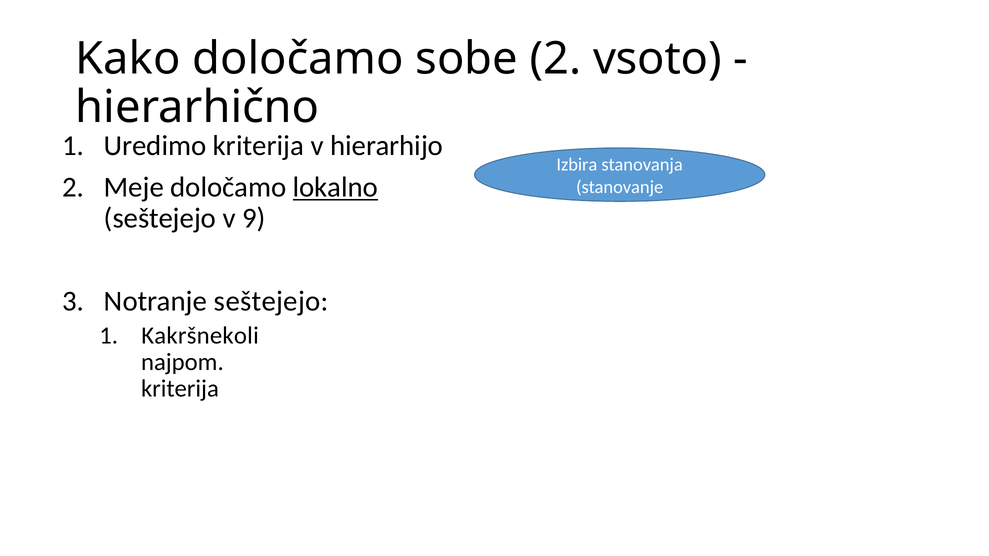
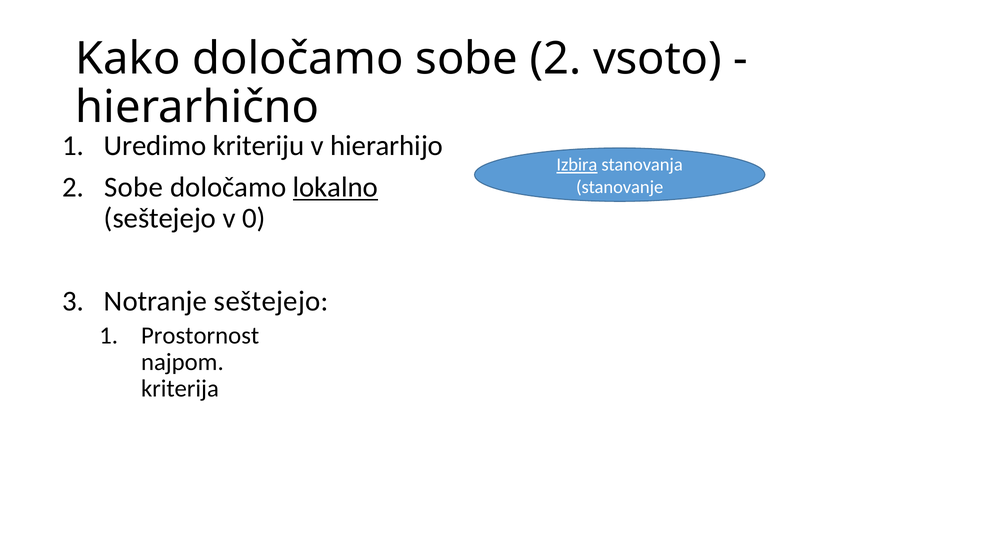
Uredimo kriterija: kriterija -> kriteriju (259, 146)
Izbira underline: none -> present (577, 165)
2 Meje: Meje -> Sobe (134, 187)
9: 9 -> 0 (254, 219)
Kakršnekoli: Kakršnekoli -> Prostornost (200, 336)
